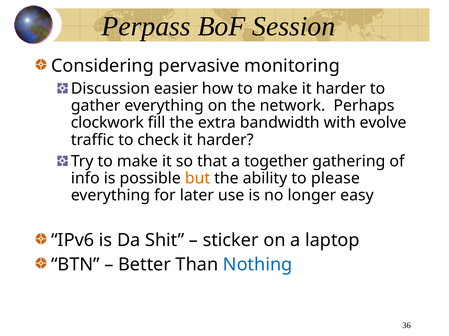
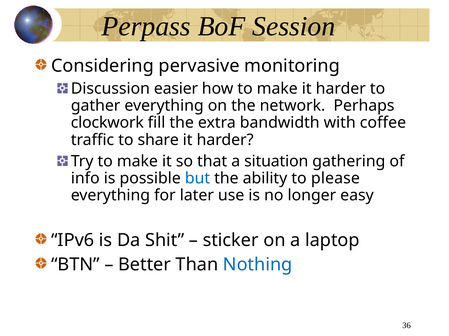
evolve: evolve -> coffee (383, 123)
check: check -> share (158, 140)
together: together -> situation (276, 162)
but colour: orange -> blue (197, 179)
